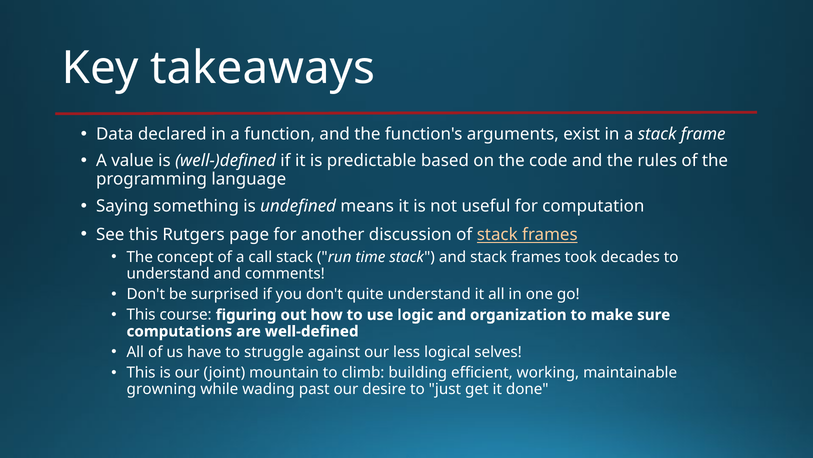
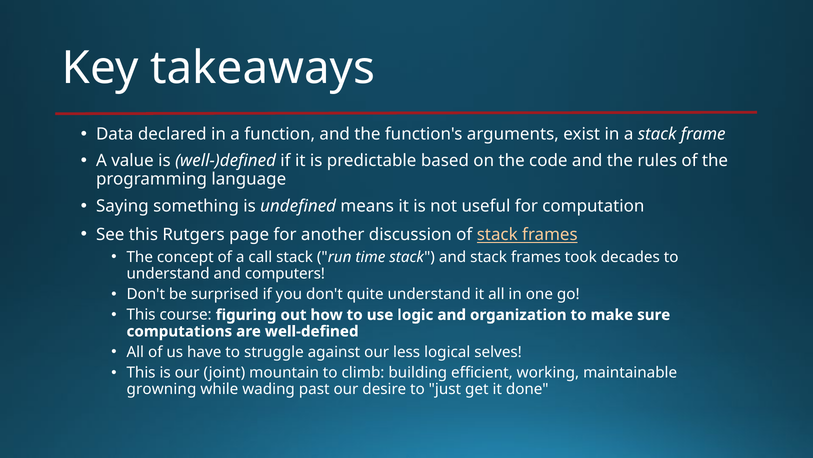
comments: comments -> computers (285, 273)
